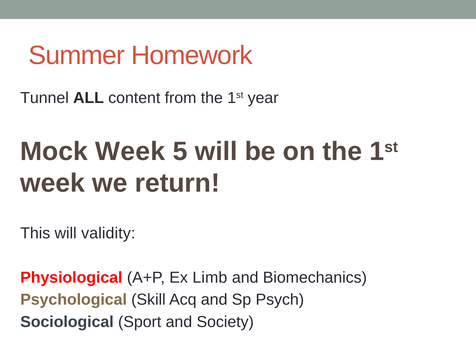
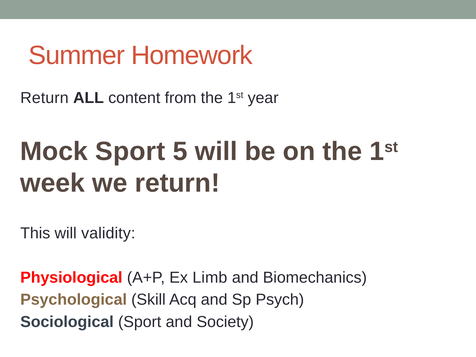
Tunnel: Tunnel -> Return (44, 98)
Mock Week: Week -> Sport (130, 151)
